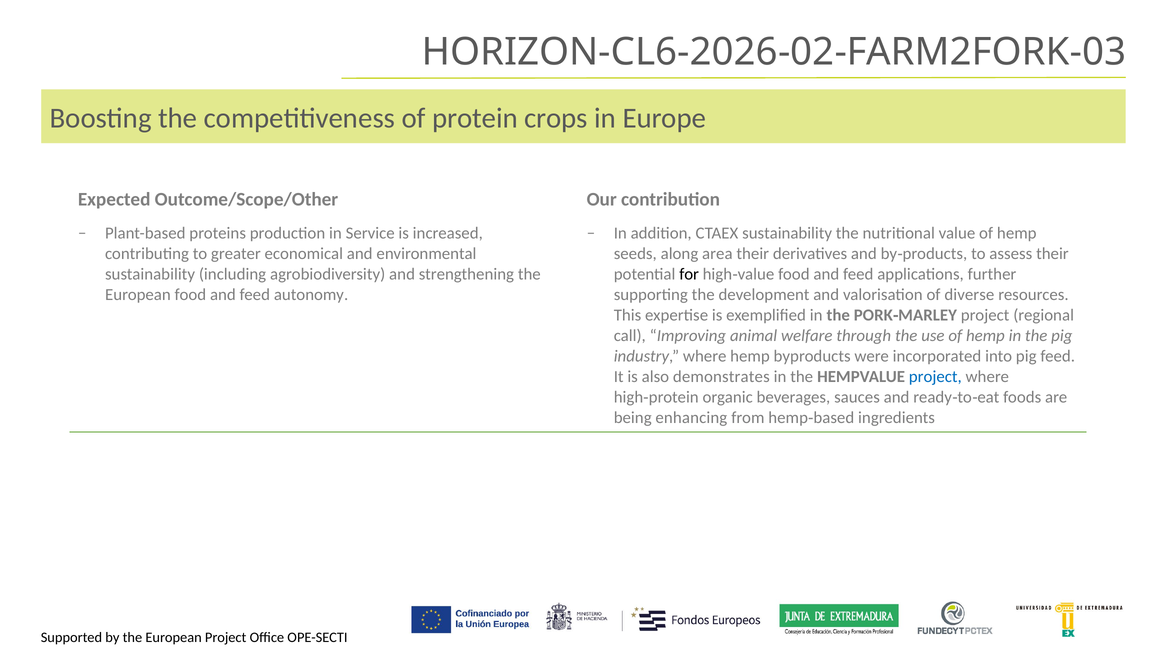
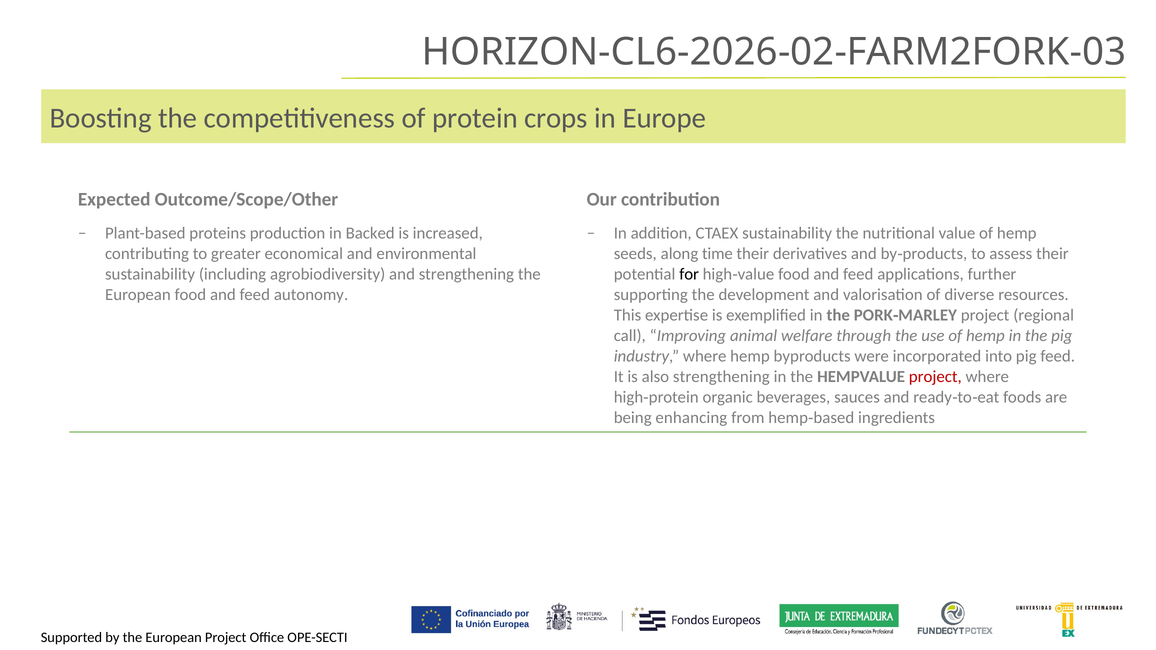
Service: Service -> Backed (370, 233)
area: area -> time (717, 254)
also demonstrates: demonstrates -> strengthening (721, 377)
project colour: blue -> red (935, 377)
